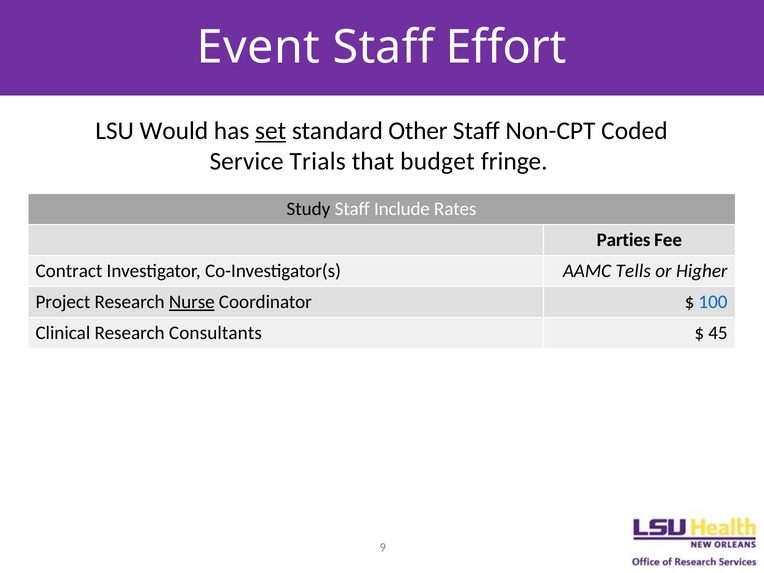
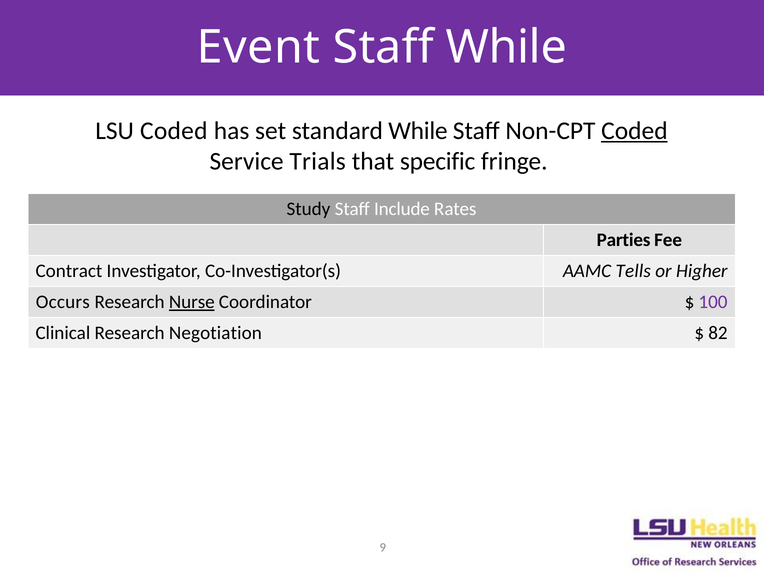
Staff Effort: Effort -> While (506, 47)
LSU Would: Would -> Coded (174, 131)
set underline: present -> none (271, 131)
standard Other: Other -> While (418, 131)
Coded underline: none -> present (634, 131)
budget: budget -> specific (438, 161)
Project: Project -> Occurs (63, 302)
100 colour: blue -> purple (713, 302)
Consultants: Consultants -> Negotiation (215, 333)
45: 45 -> 82 (718, 333)
